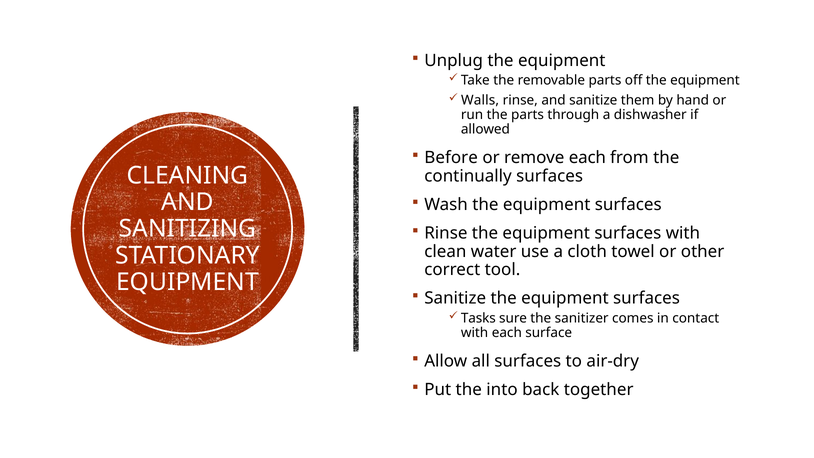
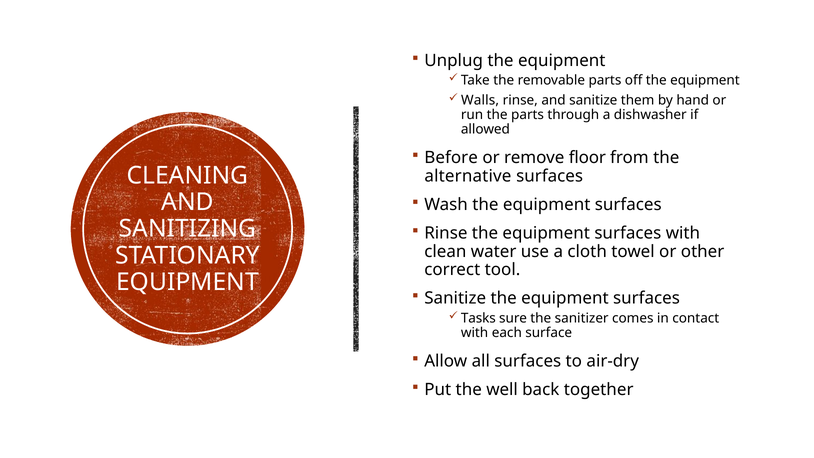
remove each: each -> floor (587, 158)
continually: continually -> alternative (468, 176)
into: into -> well (502, 390)
